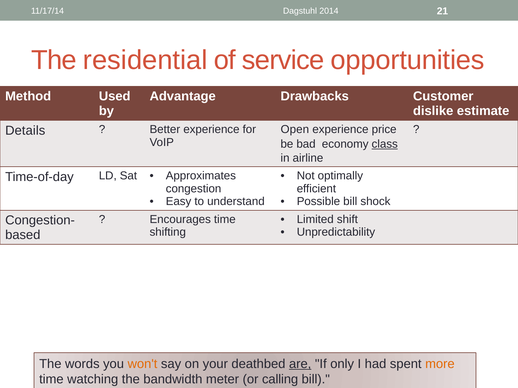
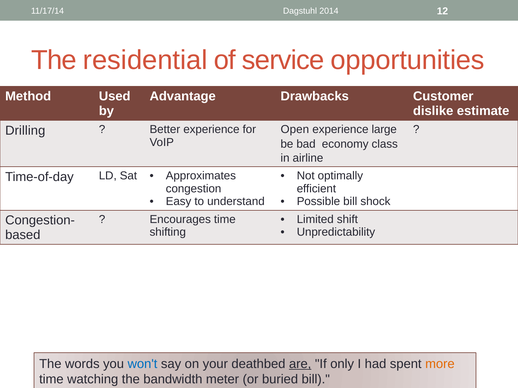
21: 21 -> 12 (442, 11)
price: price -> large (384, 130)
Details: Details -> Drilling (25, 131)
class underline: present -> none (385, 144)
won't colour: orange -> blue (143, 364)
calling: calling -> buried (280, 380)
